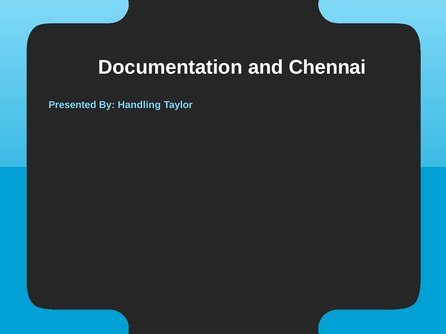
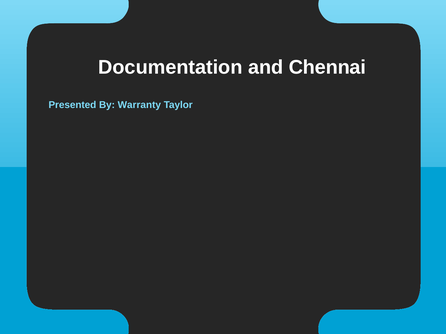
Handling: Handling -> Warranty (139, 105)
